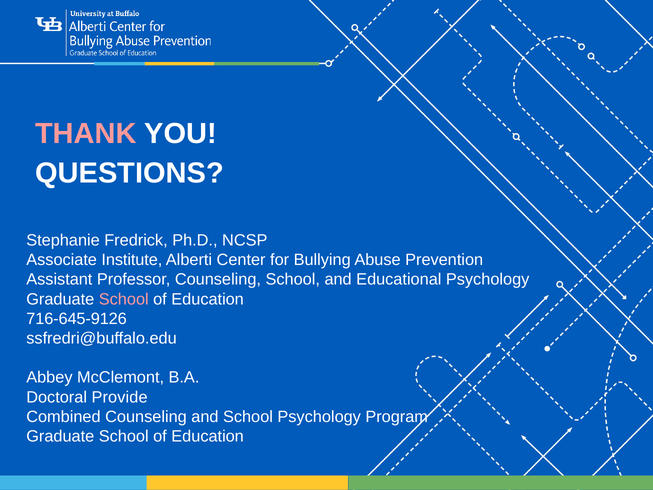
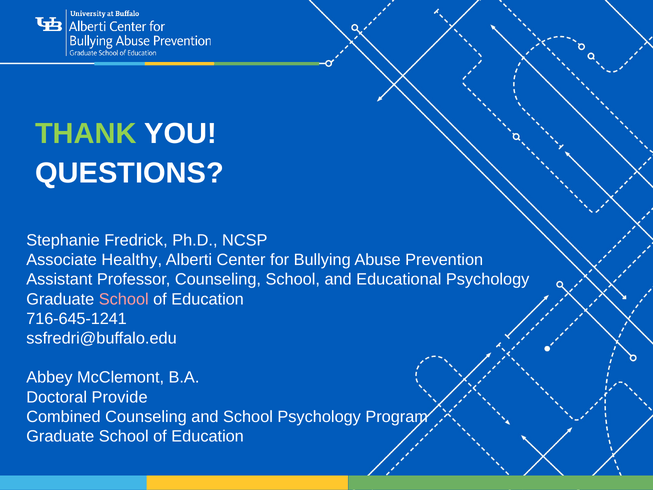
THANK colour: pink -> light green (86, 134)
Institute: Institute -> Healthy (132, 260)
716-645-9126: 716-645-9126 -> 716-645-1241 (77, 319)
